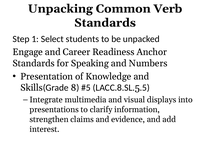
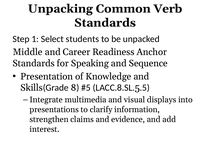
Engage: Engage -> Middle (28, 52)
Numbers: Numbers -> Sequence (148, 63)
